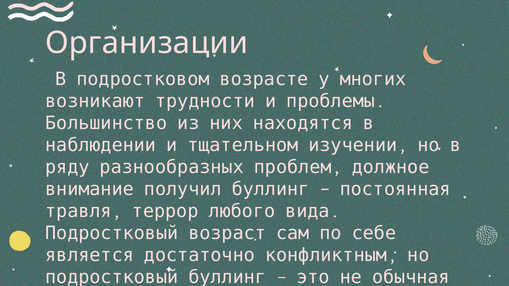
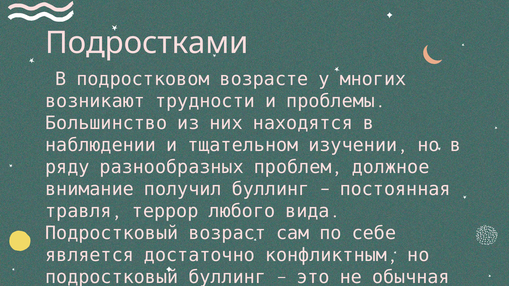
Организации: Организации -> Подростками (147, 43)
